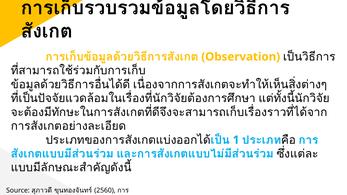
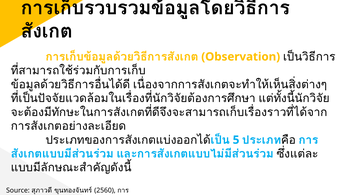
1: 1 -> 5 (236, 140)
